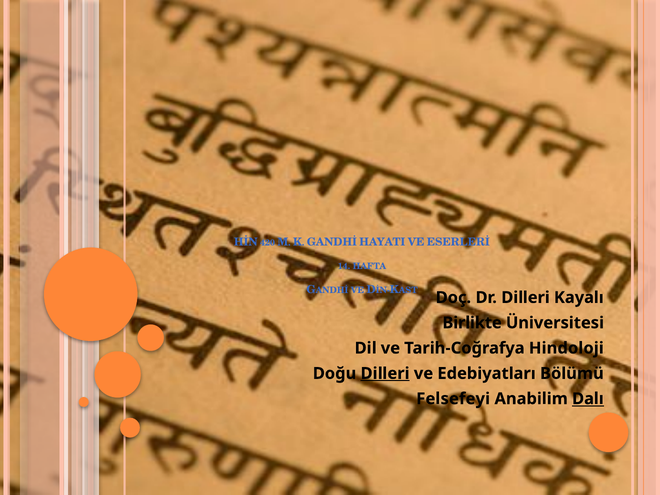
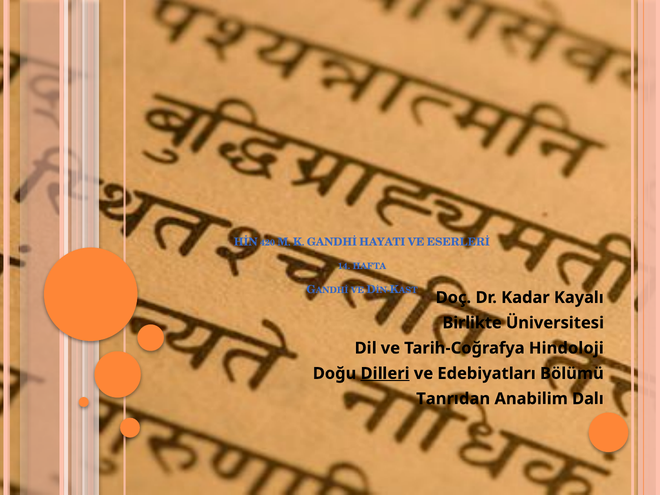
Dr Dilleri: Dilleri -> Kadar (525, 298)
Felsefeyi: Felsefeyi -> Tanrıdan (453, 399)
Dalı underline: present -> none (588, 399)
